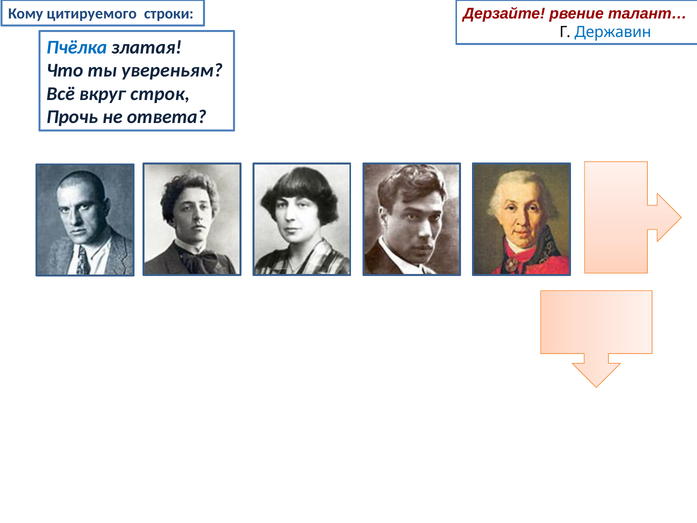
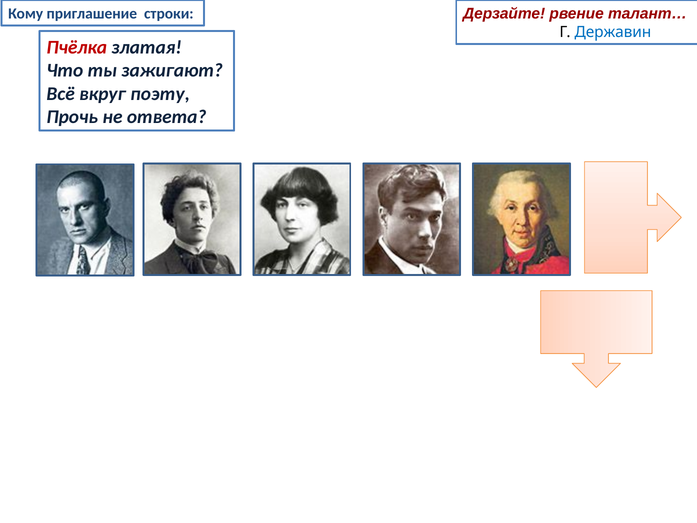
цитируемого: цитируемого -> приглашение (92, 14)
Пчёлка colour: blue -> red (77, 47)
увереньям: увереньям -> зажигают (172, 70)
строк: строк -> поэту (160, 94)
